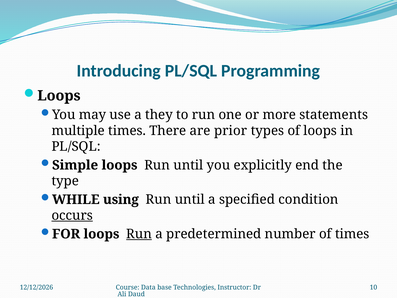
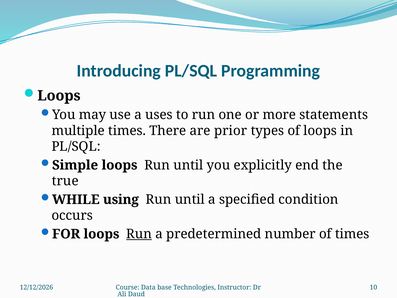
they: they -> uses (159, 115)
type: type -> true (65, 181)
occurs underline: present -> none (72, 215)
